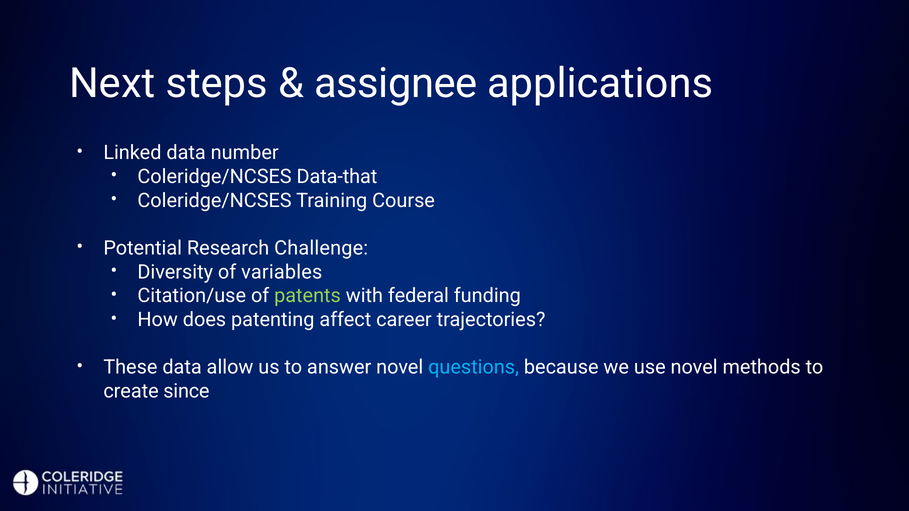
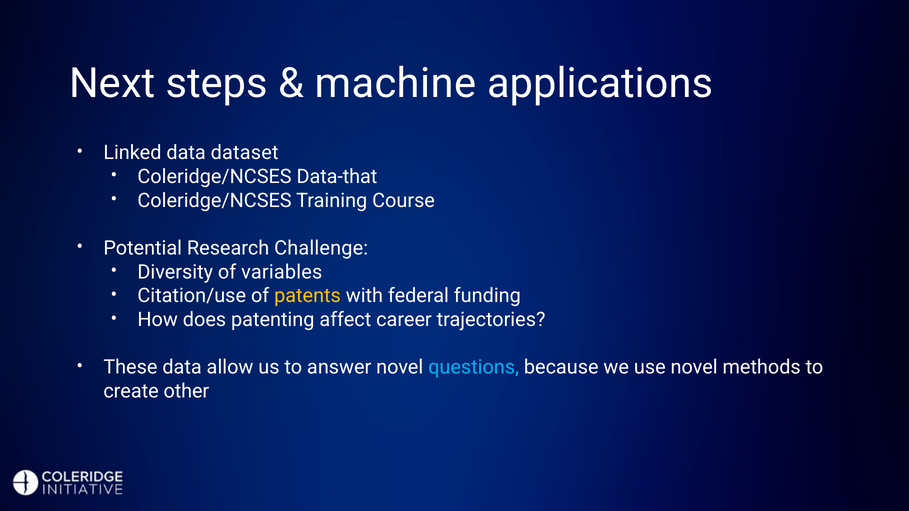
assignee: assignee -> machine (395, 84)
number: number -> dataset (245, 153)
patents colour: light green -> yellow (308, 296)
since: since -> other (186, 391)
